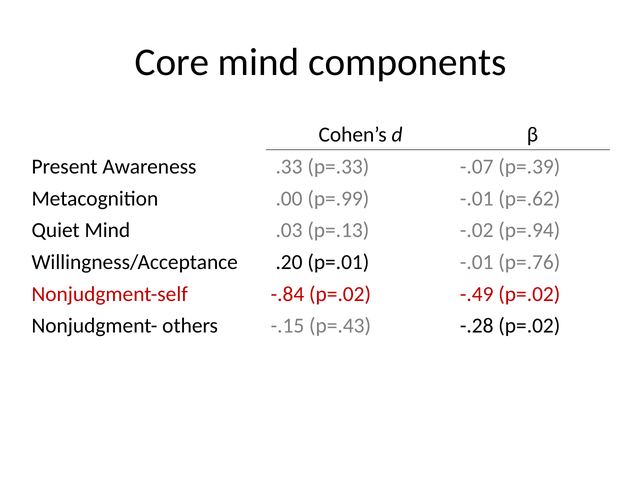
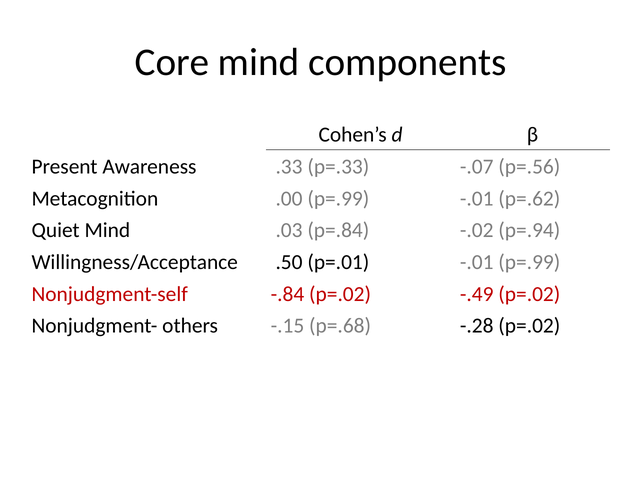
p=.39: p=.39 -> p=.56 (529, 167)
p=.13: p=.13 -> p=.84 (338, 231)
.20: .20 -> .50 (289, 262)
-.01 p=.76: p=.76 -> p=.99 (529, 262)
p=.43: p=.43 -> p=.68 (340, 326)
